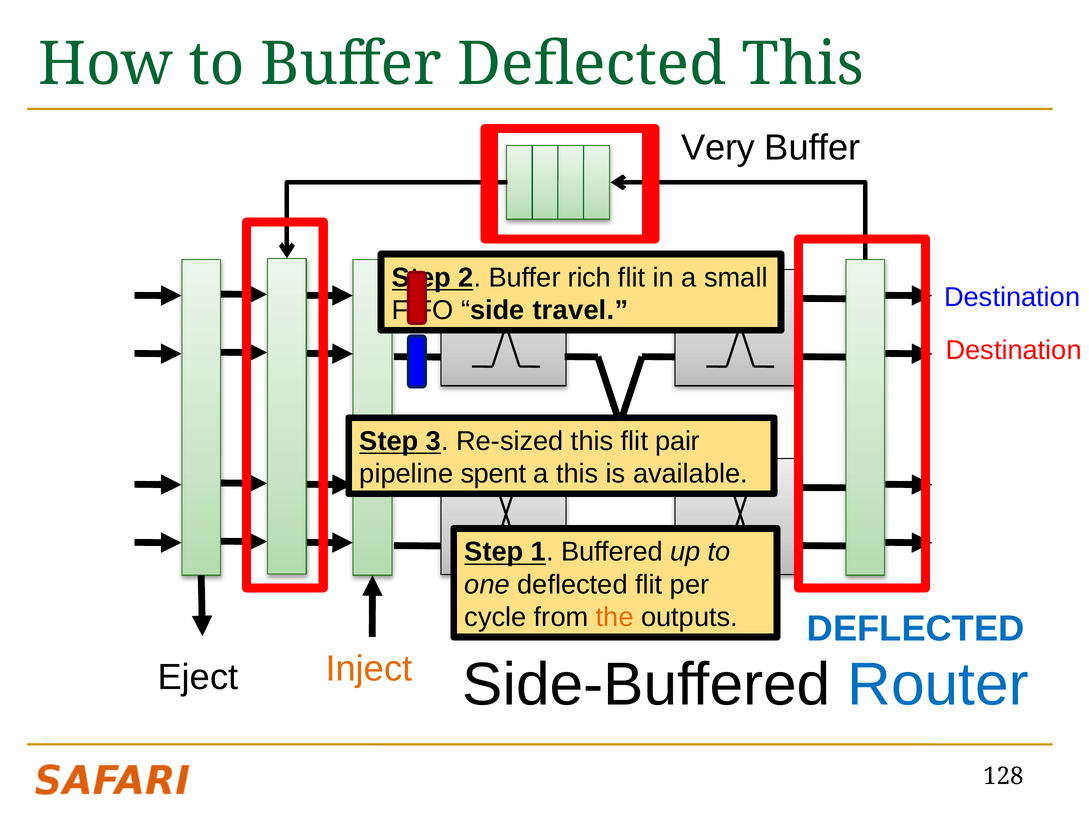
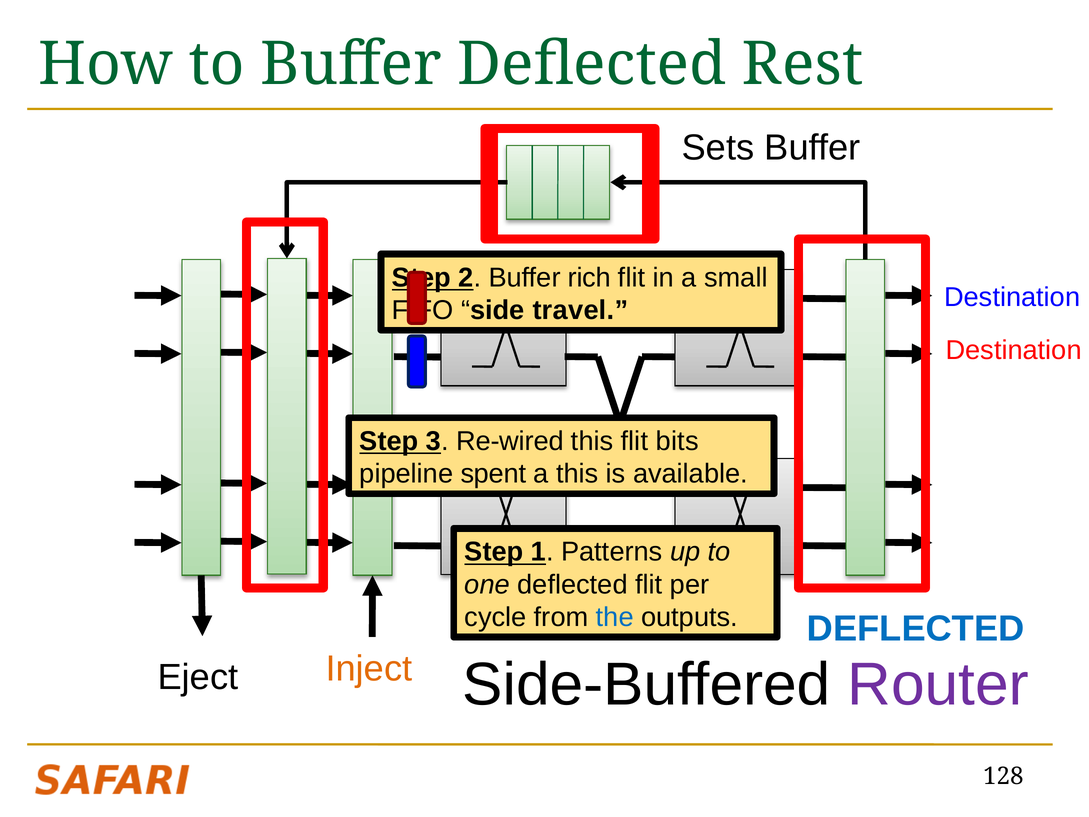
Deflected This: This -> Rest (803, 64)
Very: Very -> Sets (718, 148)
Re-sized: Re-sized -> Re-wired (510, 441)
pair: pair -> bits (677, 441)
Buffered: Buffered -> Patterns (612, 552)
the colour: orange -> blue (615, 617)
Router colour: blue -> purple (938, 685)
